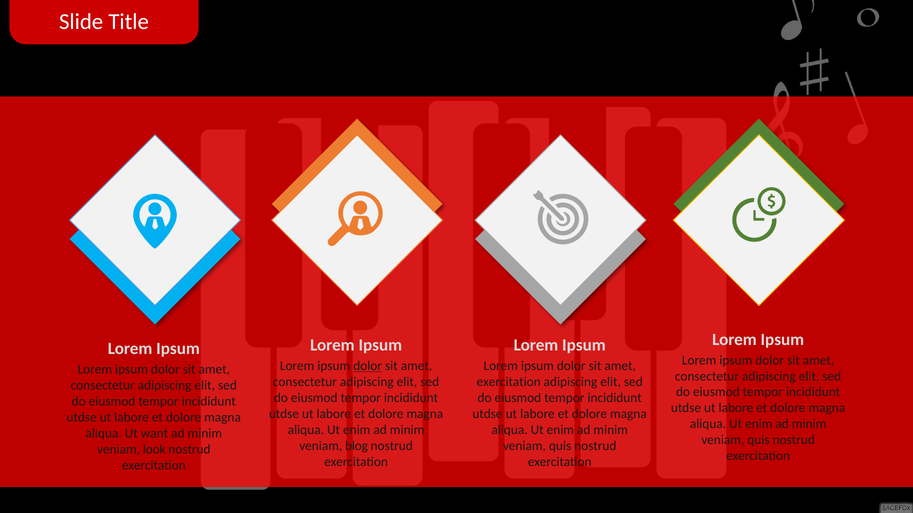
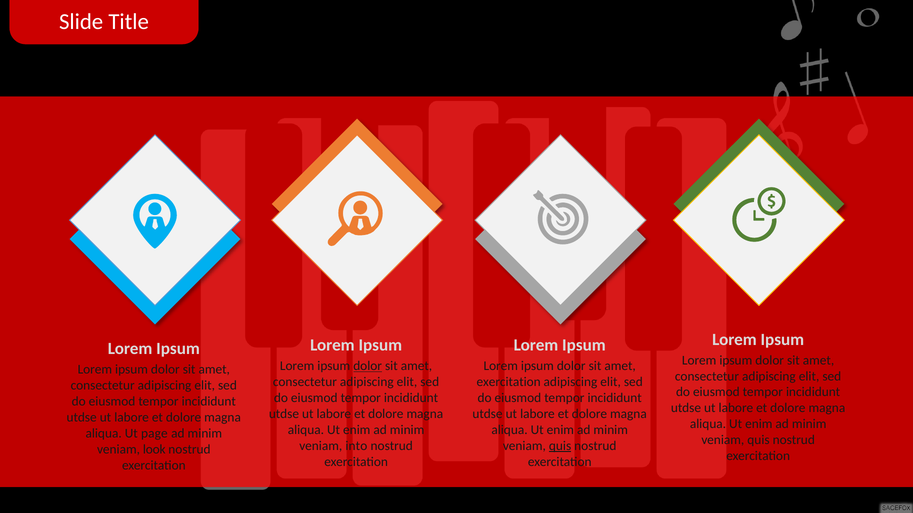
want: want -> page (154, 434)
blog: blog -> into (356, 446)
quis underline: none -> present (560, 446)
